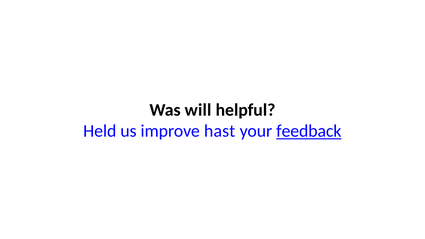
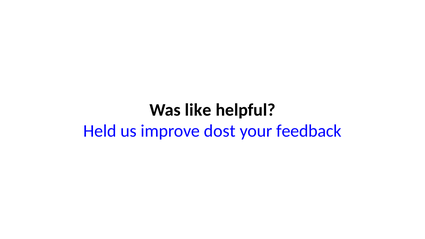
will: will -> like (198, 110)
hast: hast -> dost (220, 131)
feedback underline: present -> none (309, 131)
